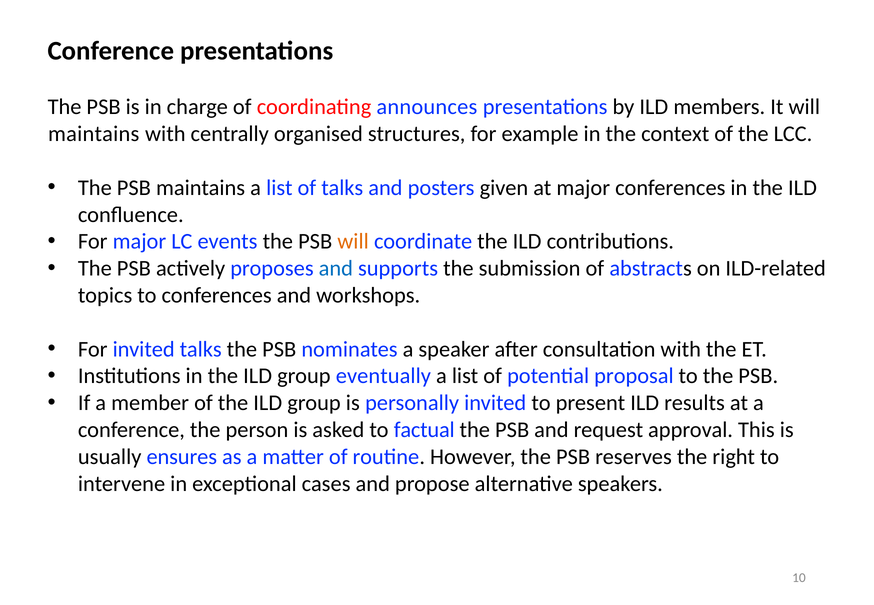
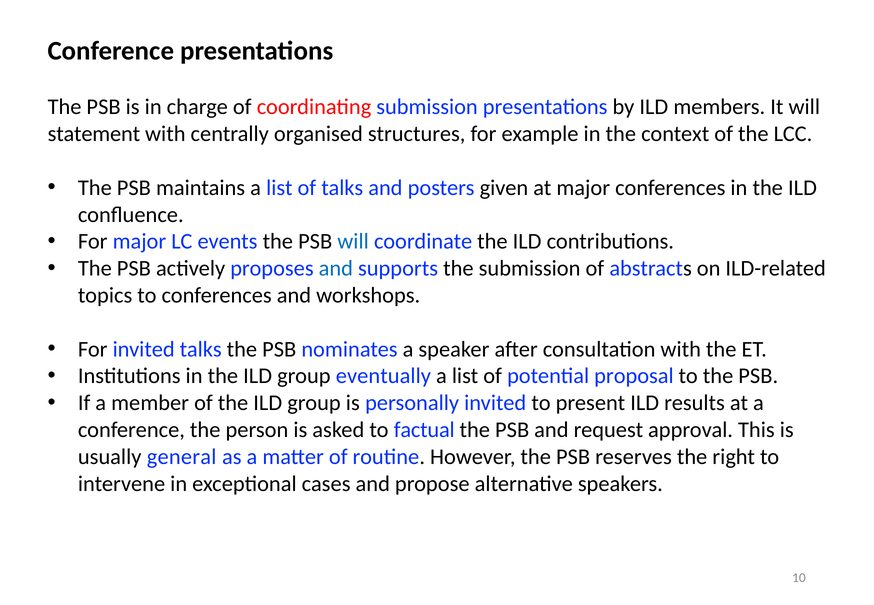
coordinating announces: announces -> submission (427, 107)
maintains: maintains -> statement (94, 134)
will colour: orange -> blue (353, 242)
ensures: ensures -> general (182, 457)
